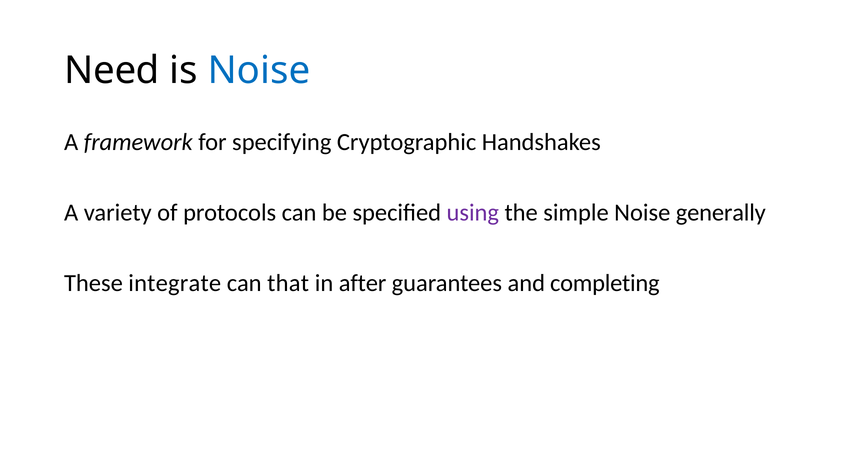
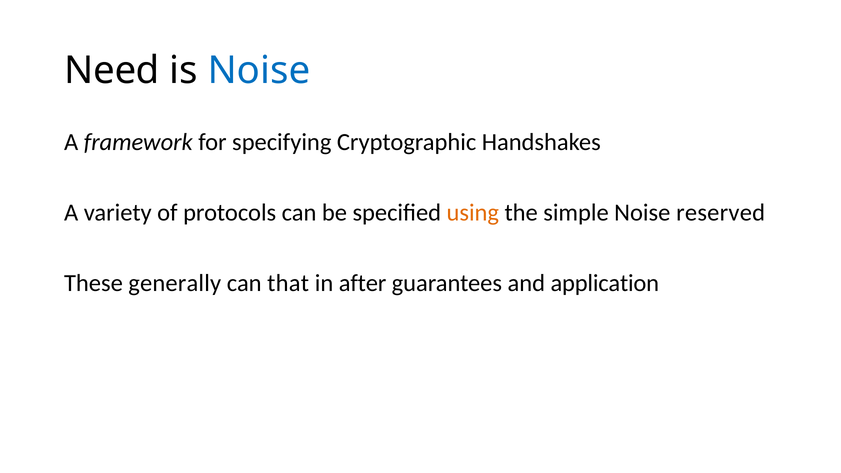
using colour: purple -> orange (473, 213)
generally: generally -> reserved (721, 213)
integrate: integrate -> generally (175, 283)
completing: completing -> application (605, 283)
